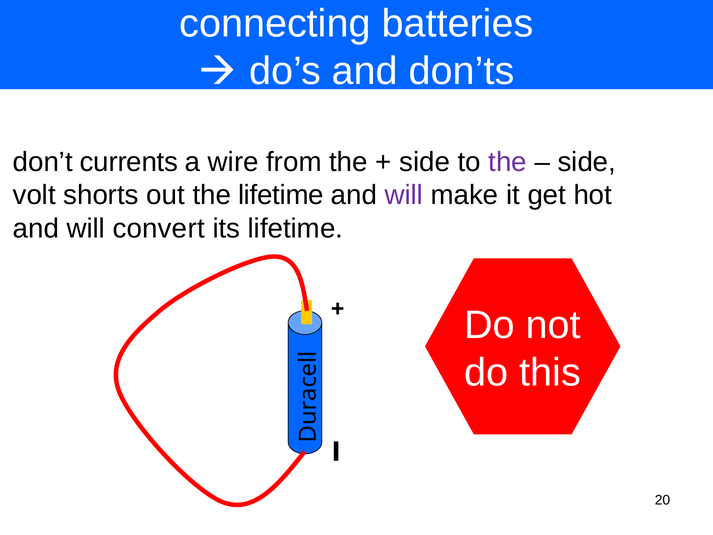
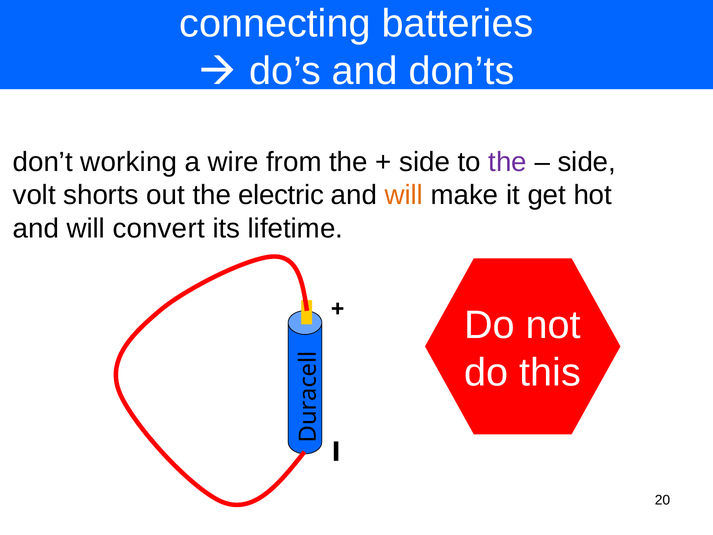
currents: currents -> working (129, 162)
the lifetime: lifetime -> electric (281, 195)
will colour: purple -> orange (404, 195)
